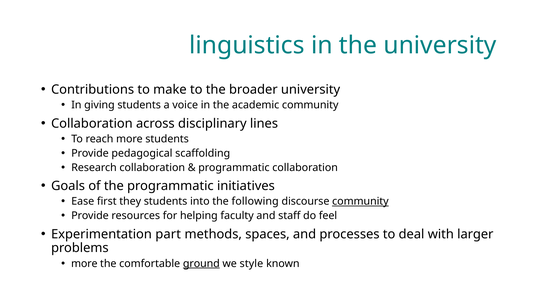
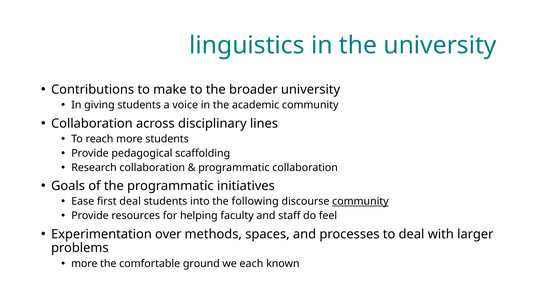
first they: they -> deal (130, 201)
part: part -> over (168, 234)
ground underline: present -> none (201, 263)
style: style -> each (251, 263)
